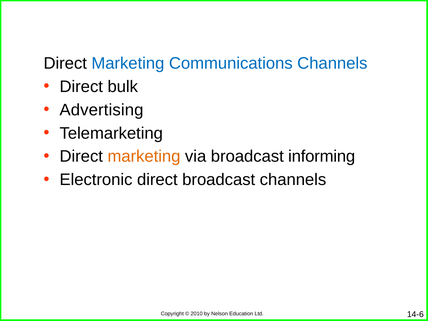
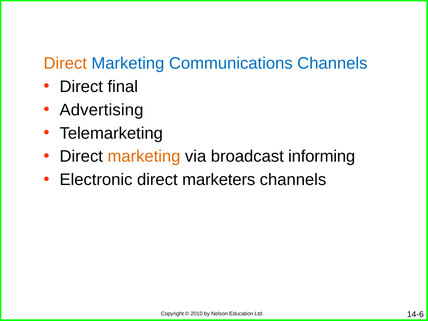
Direct colour: black -> orange (65, 63)
bulk: bulk -> final (123, 87)
direct broadcast: broadcast -> marketers (219, 180)
